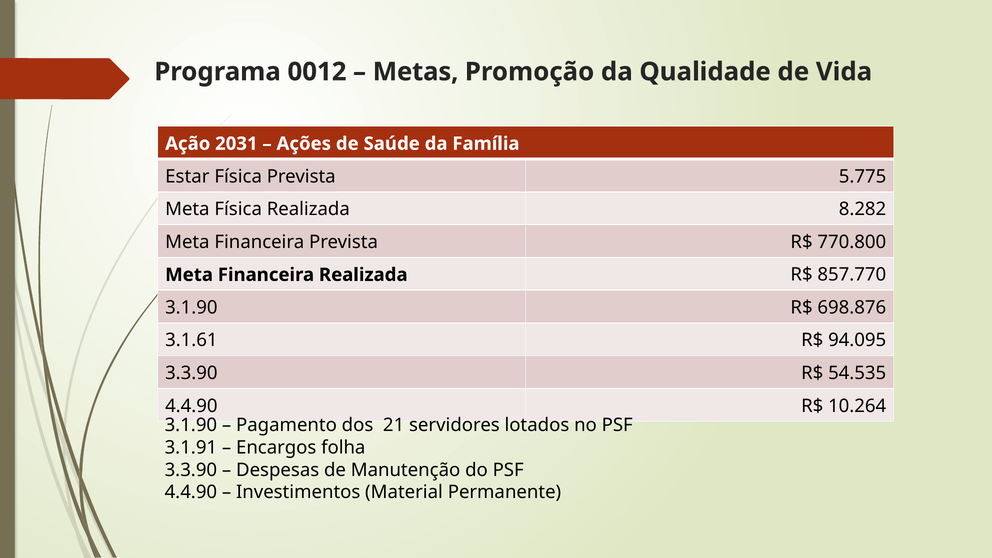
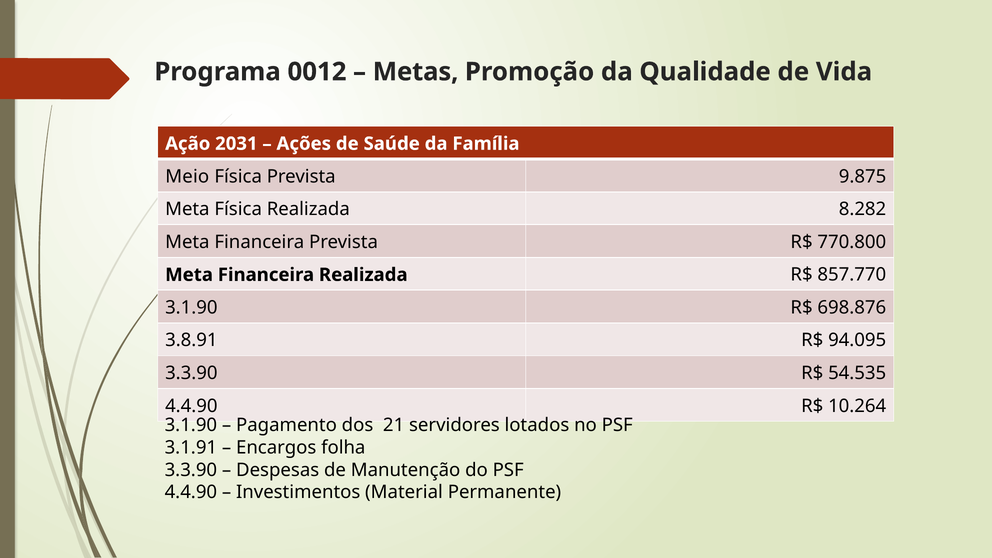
Estar: Estar -> Meio (187, 176)
5.775: 5.775 -> 9.875 (863, 176)
3.1.61: 3.1.61 -> 3.8.91 (191, 340)
